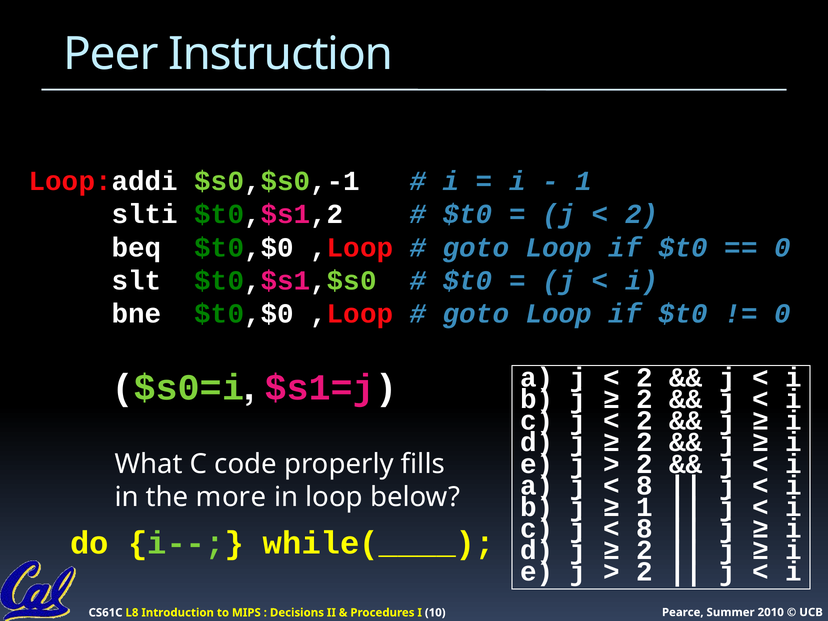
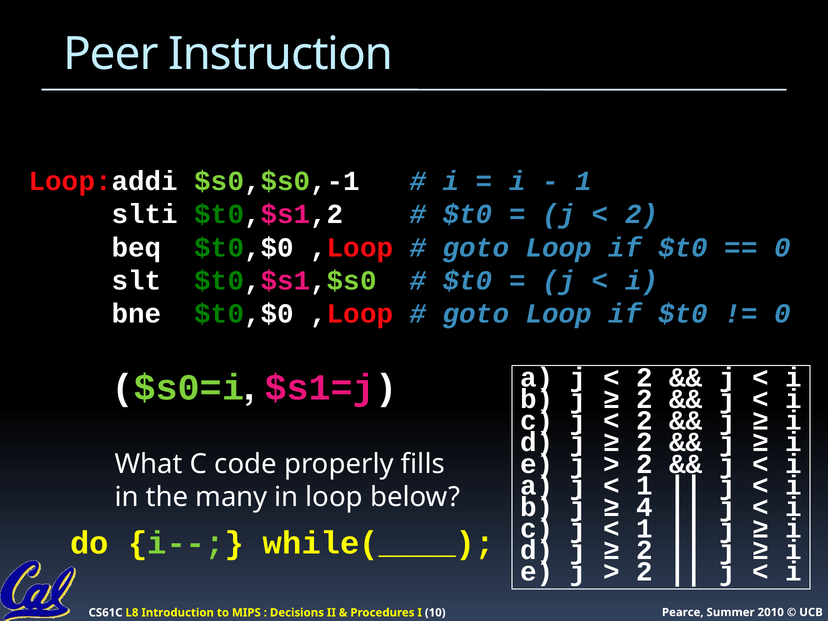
8: 8 -> 1 (644, 485)
more: more -> many (231, 497)
1: 1 -> 4 (644, 507)
8: 8 -> 1 (644, 528)
